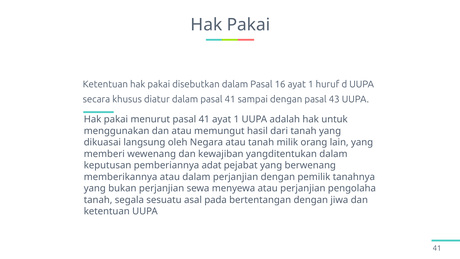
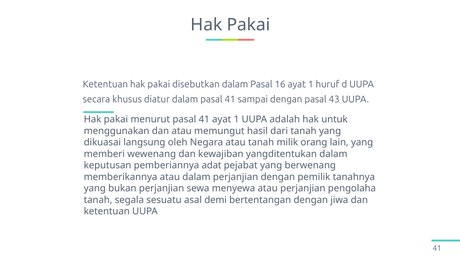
pada: pada -> demi (216, 200)
